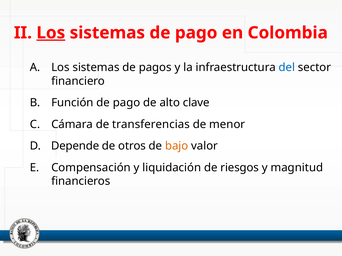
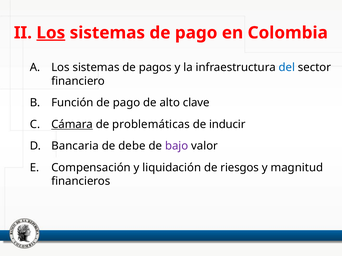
Cámara underline: none -> present (72, 125)
transferencias: transferencias -> problemáticas (151, 125)
menor: menor -> inducir (227, 125)
Depende: Depende -> Bancaria (75, 146)
otros: otros -> debe (132, 146)
bajo colour: orange -> purple (177, 146)
